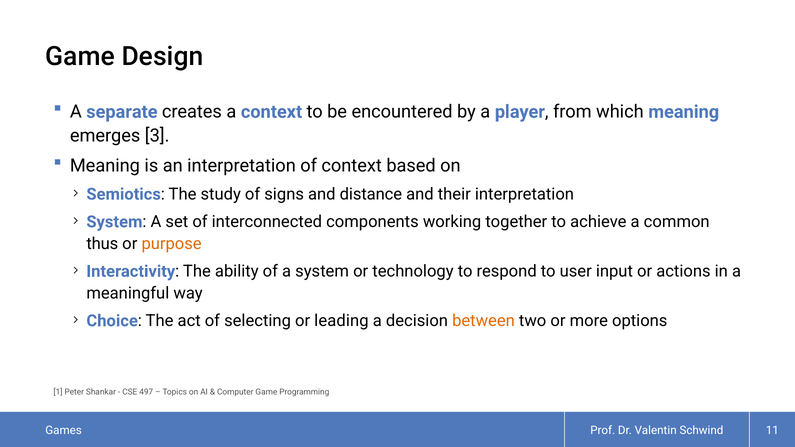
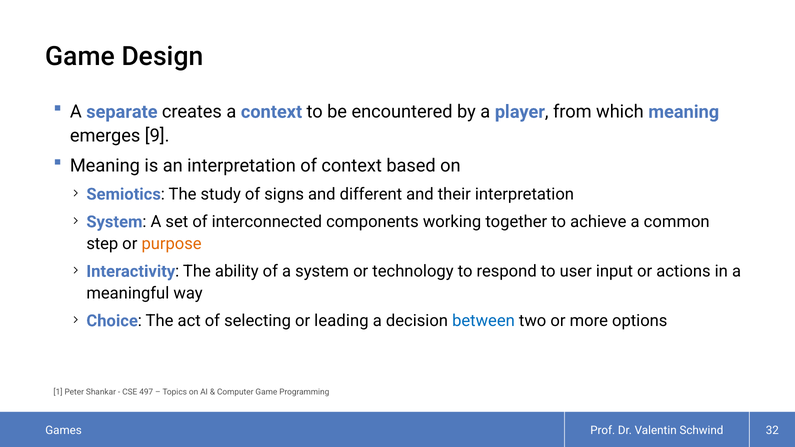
3: 3 -> 9 (157, 136)
distance: distance -> different (371, 194)
thus: thus -> step (102, 244)
between colour: orange -> blue (483, 321)
11: 11 -> 32 (772, 430)
